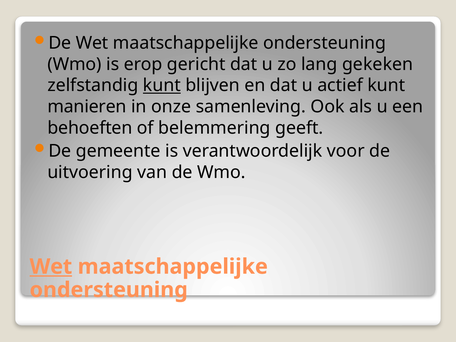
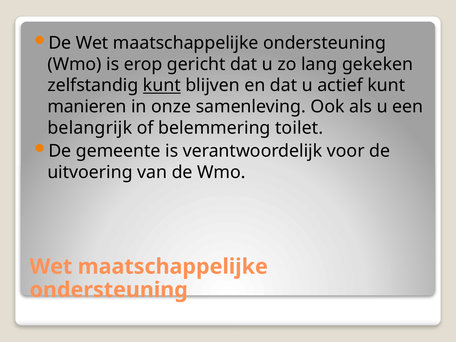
behoeften: behoeften -> belangrijk (90, 128)
geeft: geeft -> toilet (299, 128)
Wet underline: present -> none (51, 267)
